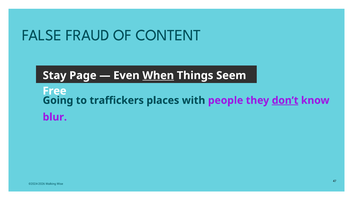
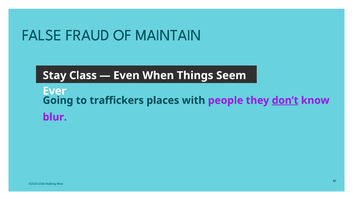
CONTENT: CONTENT -> MAINTAIN (168, 35)
Page: Page -> Class (83, 75)
When underline: present -> none (158, 75)
Free: Free -> Ever (55, 91)
